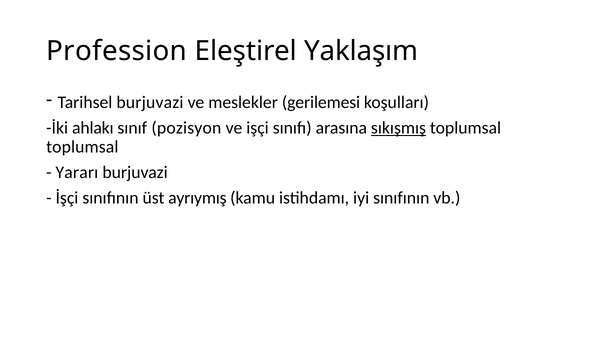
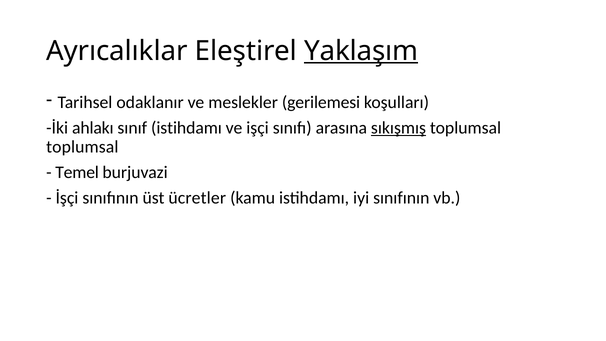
Profession: Profession -> Ayrıcalıklar (117, 51)
Yaklaşım underline: none -> present (361, 51)
Tarihsel burjuvazi: burjuvazi -> odaklanır (150, 102)
sınıf pozisyon: pozisyon -> istihdamı (186, 128)
Yararı: Yararı -> Temel (77, 172)
ayrıymış: ayrıymış -> ücretler (197, 198)
